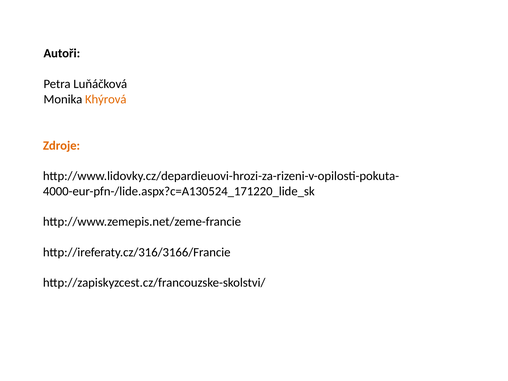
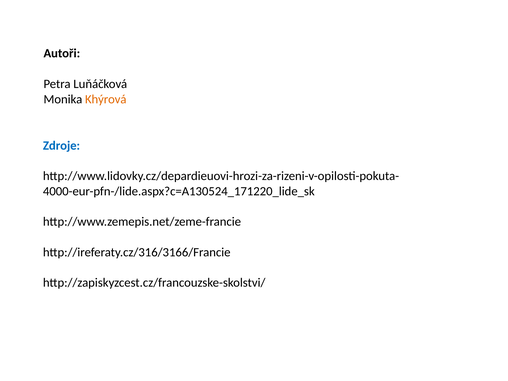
Zdroje colour: orange -> blue (62, 145)
